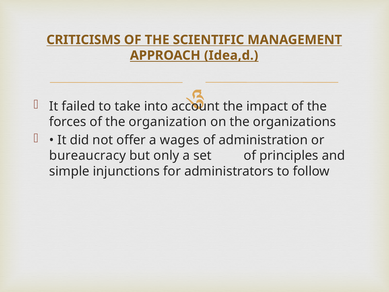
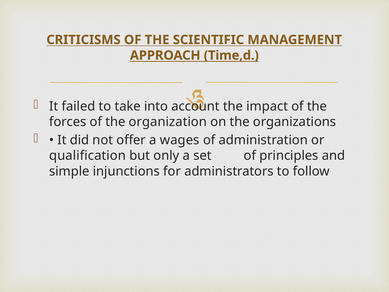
Idea,d: Idea,d -> Time,d (231, 55)
bureaucracy: bureaucracy -> qualification (88, 156)
